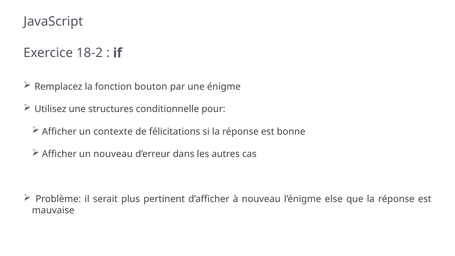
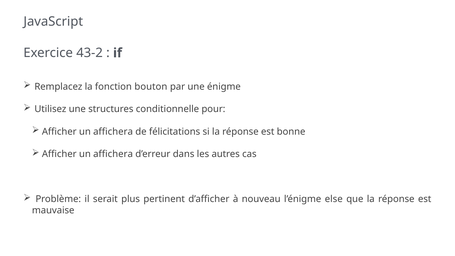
18-2: 18-2 -> 43-2 (90, 53)
contexte: contexte -> affichera (113, 132)
nouveau: nouveau -> affichera (113, 154)
